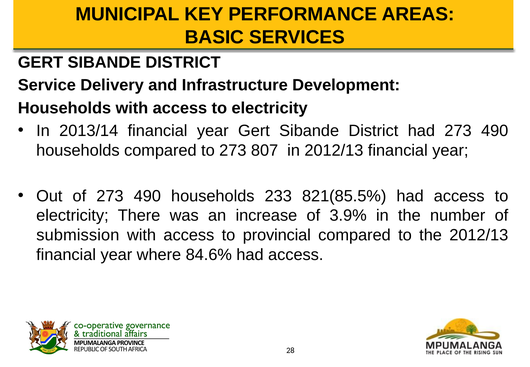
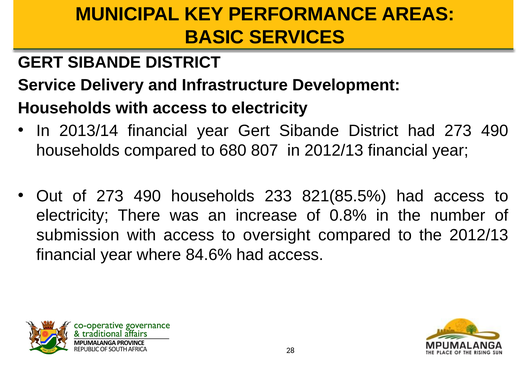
to 273: 273 -> 680 (233, 150)
3.9%: 3.9% -> 0.8% (348, 216)
provincial: provincial -> oversight (277, 235)
